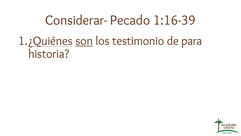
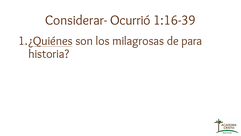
Pecado: Pecado -> Ocurrió (130, 20)
son underline: present -> none (84, 41)
testimonio: testimonio -> milagrosas (138, 41)
